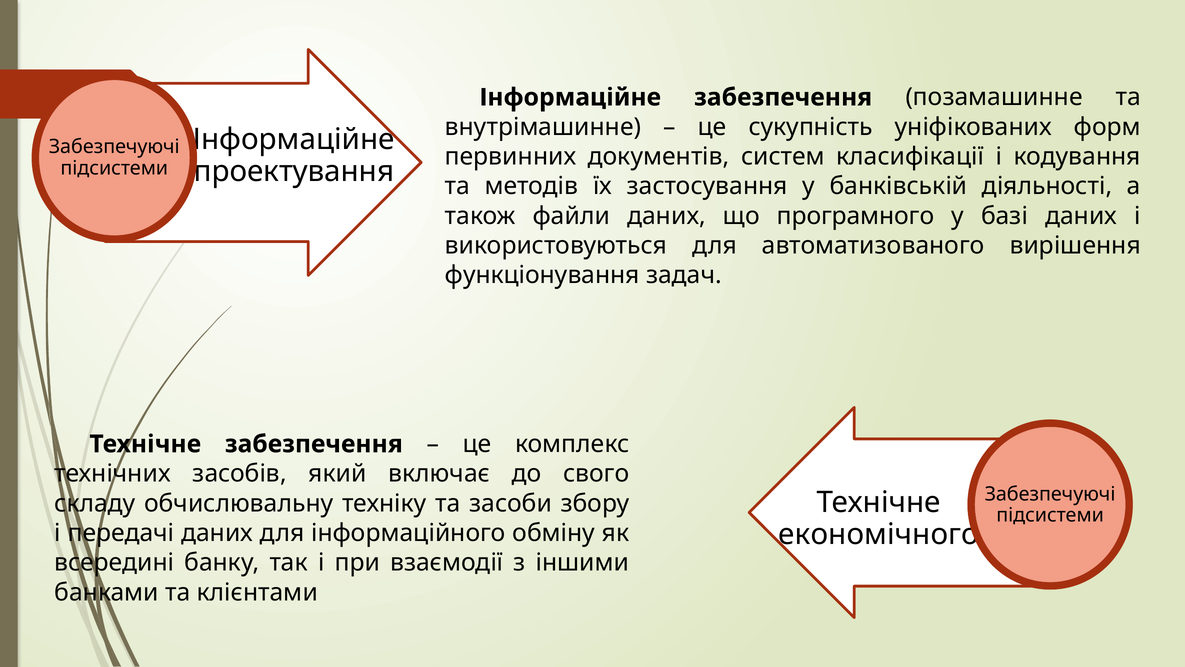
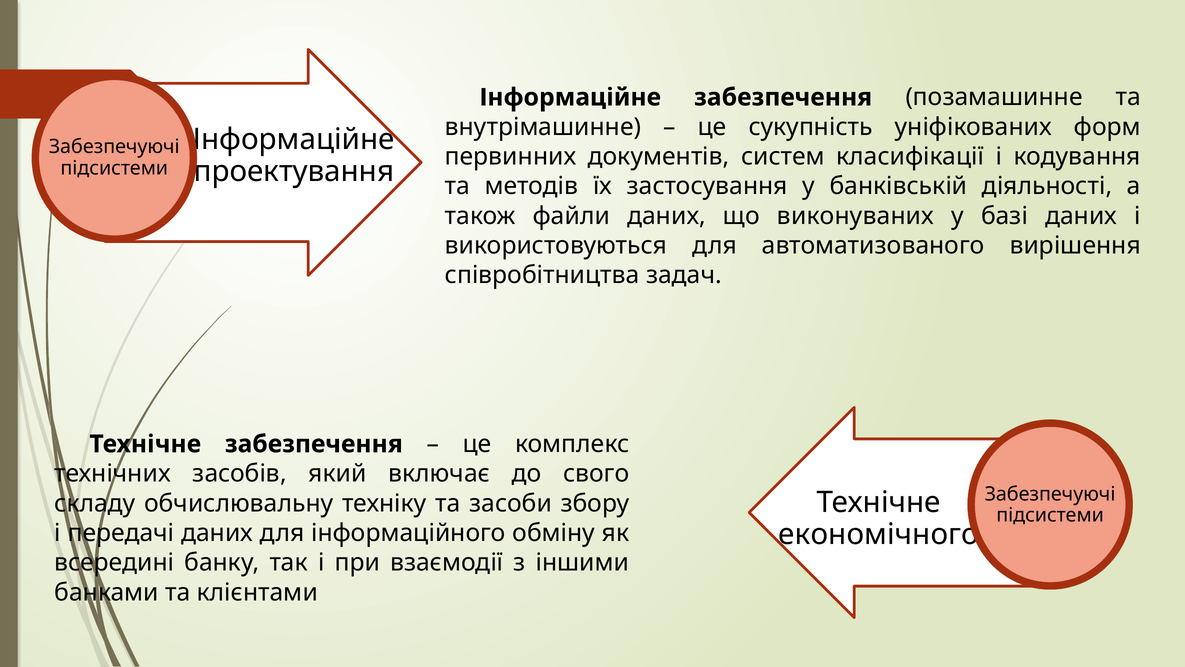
програмного: програмного -> виконуваних (855, 216)
функціонування: функціонування -> співробітництва (542, 275)
